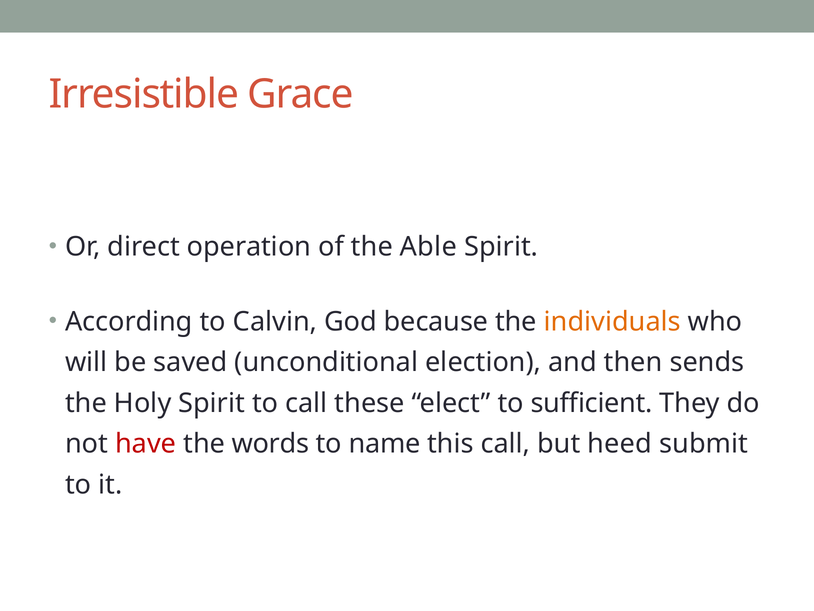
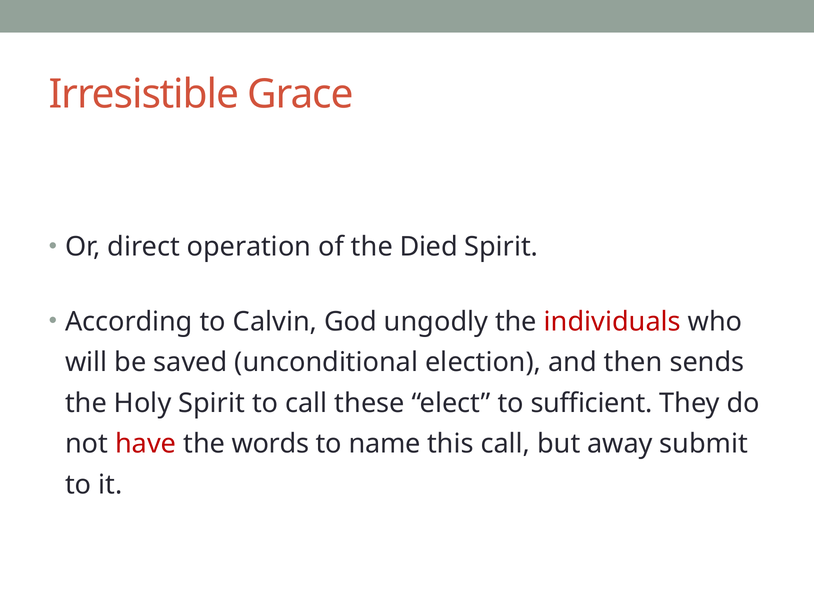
Able: Able -> Died (429, 247)
because: because -> ungodly (436, 321)
individuals colour: orange -> red (612, 321)
heed: heed -> away (620, 443)
